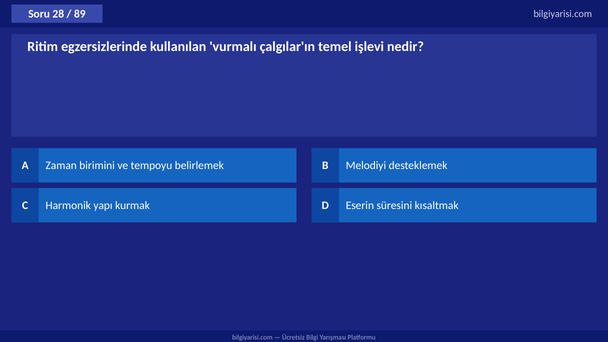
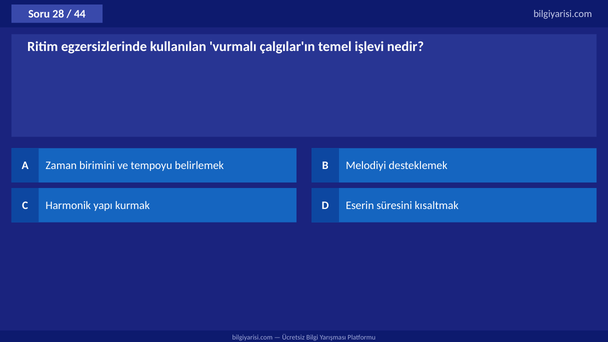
89: 89 -> 44 (80, 14)
